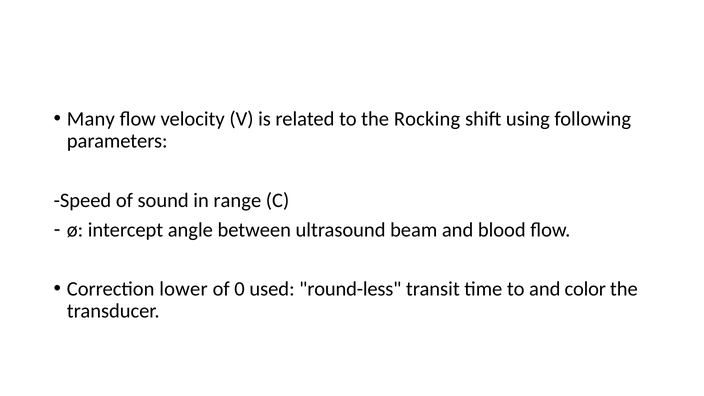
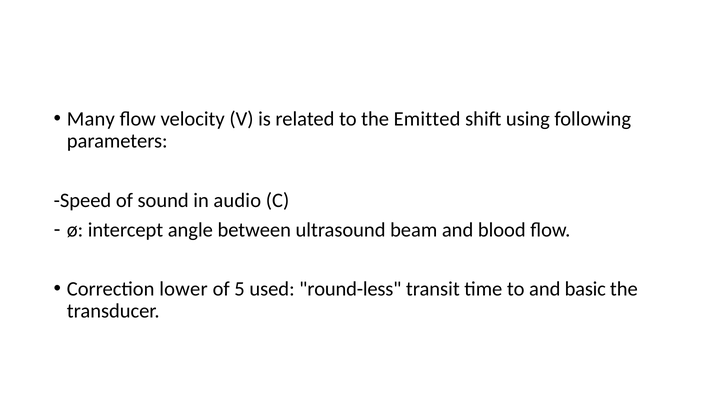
Rocking: Rocking -> Emitted (427, 119)
range: range -> audio (237, 200)
0: 0 -> 5 (240, 289)
color: color -> basic (585, 289)
